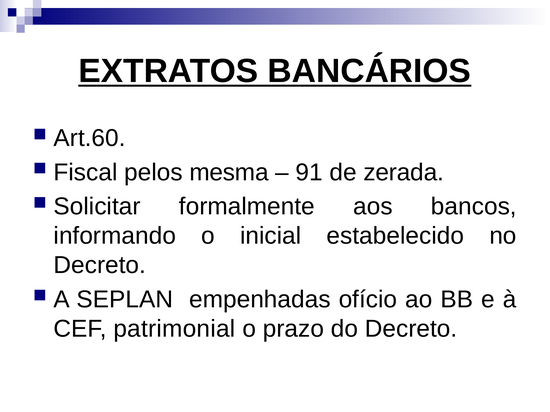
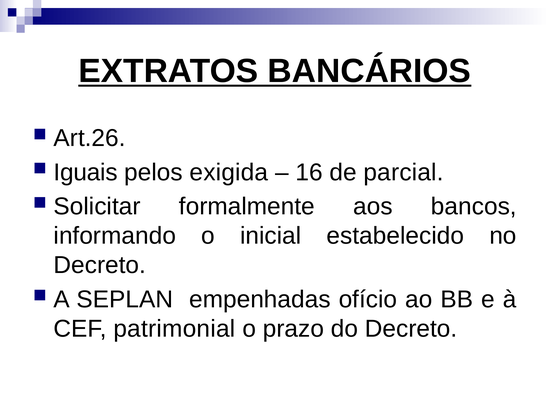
Art.60: Art.60 -> Art.26 (90, 138)
Fiscal: Fiscal -> Iguais (86, 173)
mesma: mesma -> exigida (229, 173)
91: 91 -> 16 (309, 173)
zerada: zerada -> parcial (403, 173)
